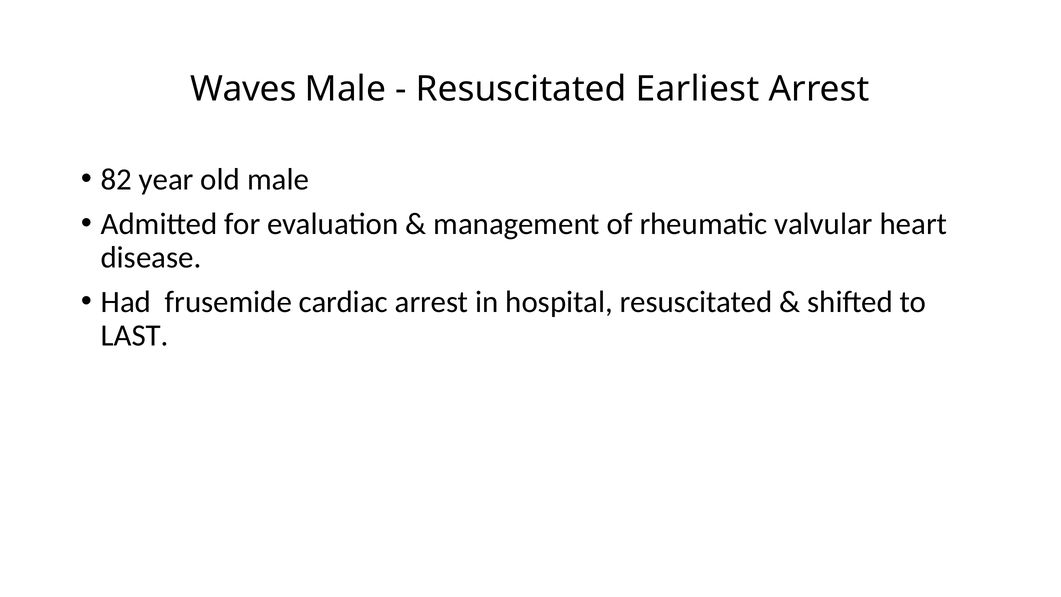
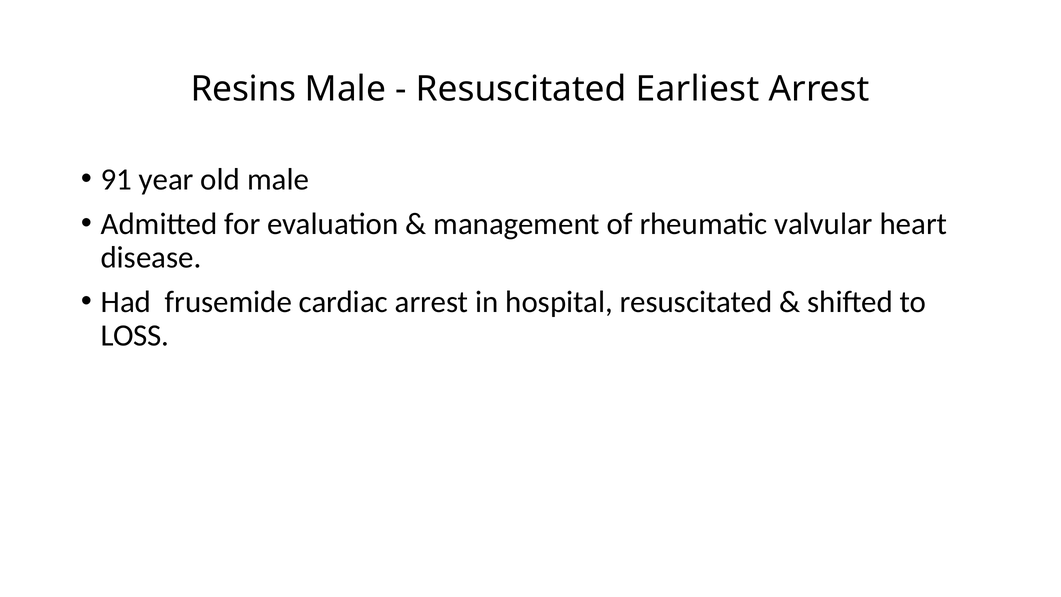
Waves: Waves -> Resins (243, 89)
82: 82 -> 91 (116, 179)
LAST: LAST -> LOSS (135, 335)
